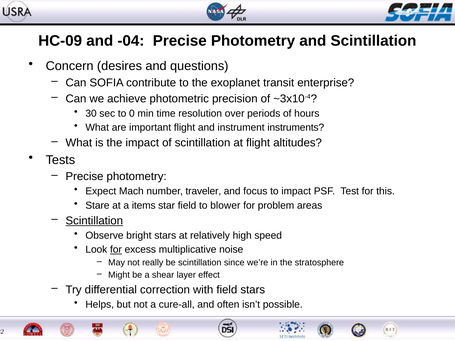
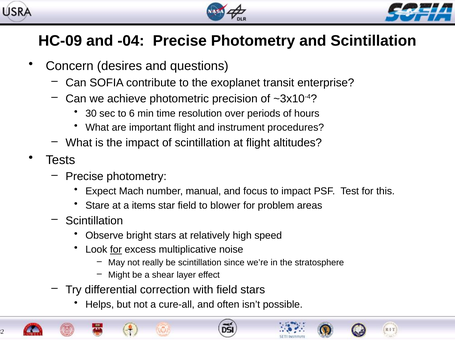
0: 0 -> 6 (132, 114)
instruments: instruments -> procedures (296, 128)
traveler: traveler -> manual (203, 191)
Scintillation underline: present -> none (94, 221)
